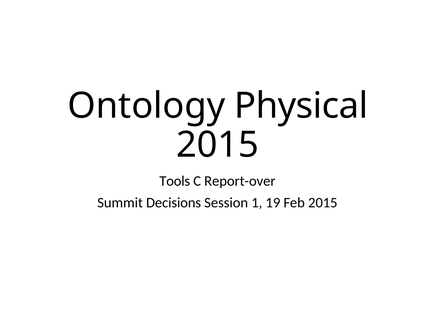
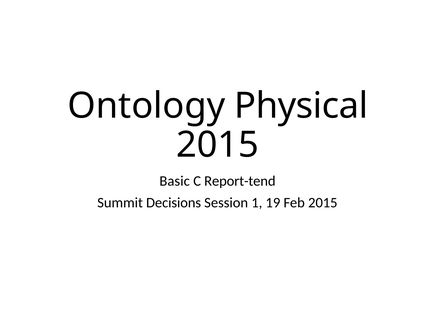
Tools: Tools -> Basic (175, 181)
Report-over: Report-over -> Report-tend (240, 181)
